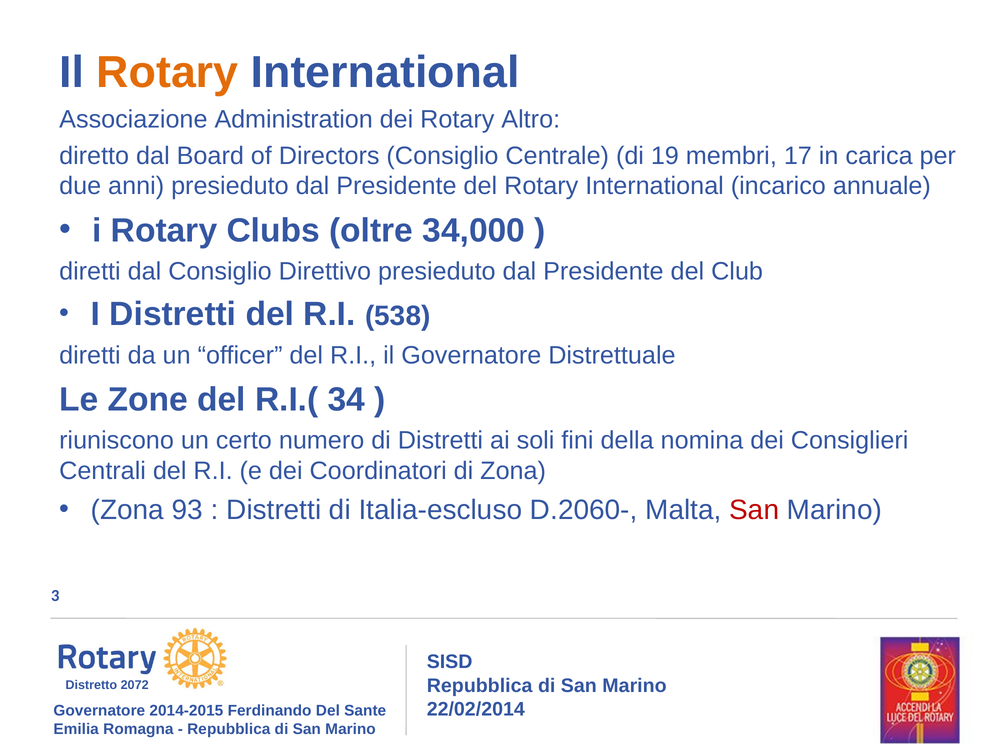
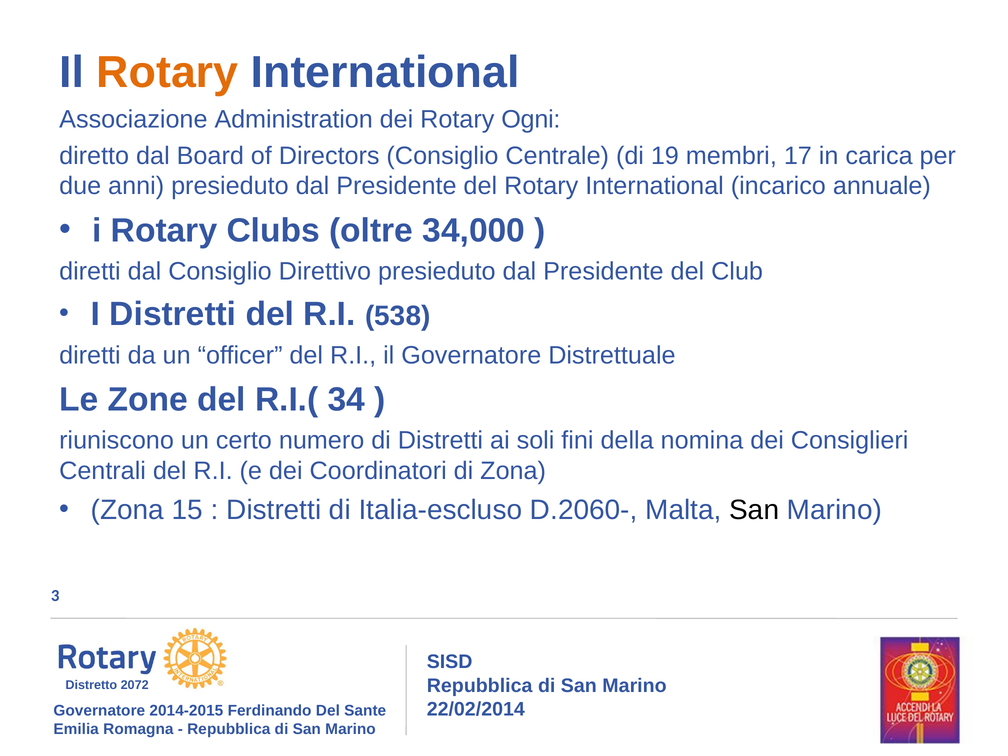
Altro: Altro -> Ogni (531, 119)
93: 93 -> 15 (187, 510)
San colour: red -> black (754, 510)
